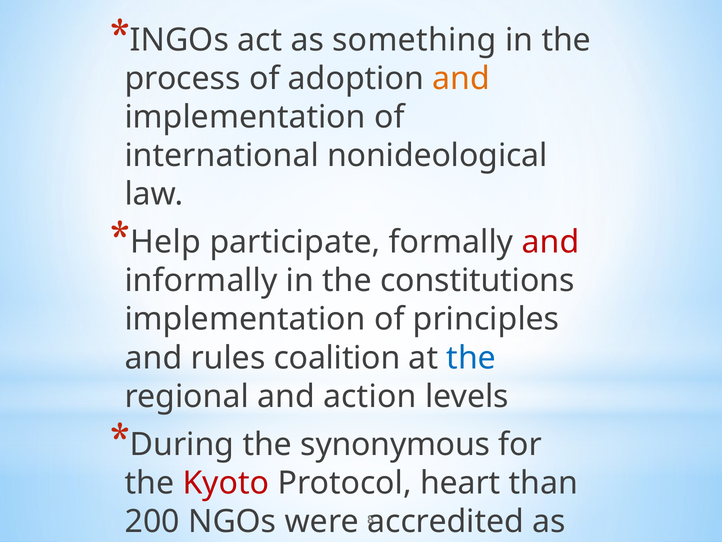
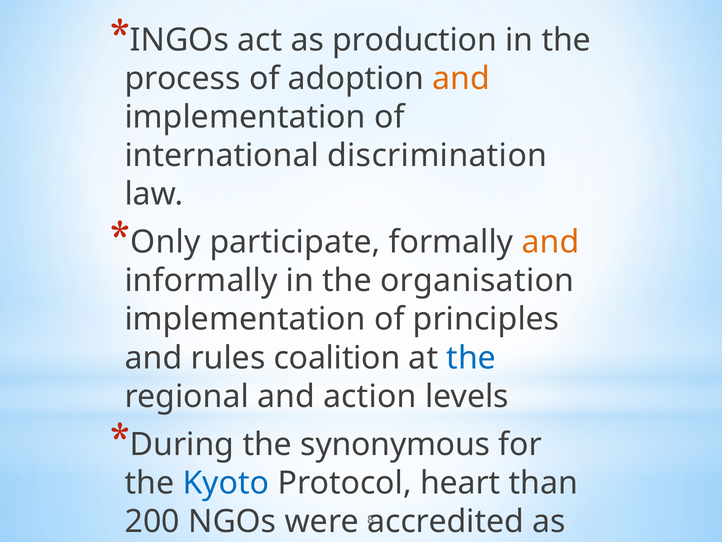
something: something -> production (415, 40)
nonideological: nonideological -> discrimination (437, 156)
Help: Help -> Only (165, 242)
and colour: red -> orange (550, 242)
constitutions: constitutions -> organisation (477, 281)
Kyoto colour: red -> blue (226, 483)
